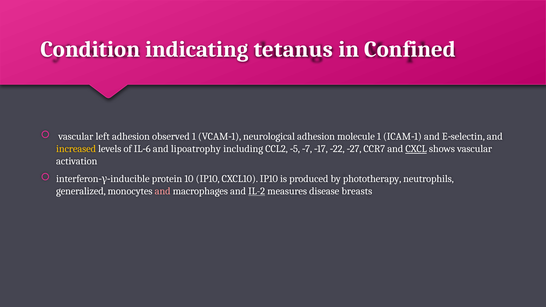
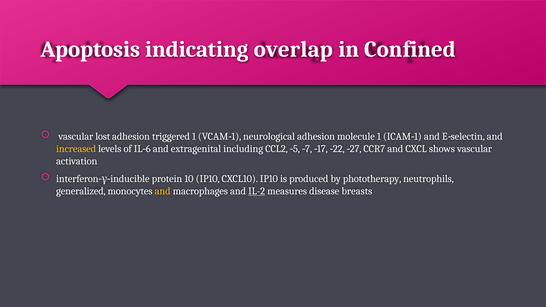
Condition: Condition -> Apoptosis (90, 49)
tetanus: tetanus -> overlap (293, 49)
left: left -> lost (103, 137)
observed: observed -> triggered (171, 137)
lipoatrophy: lipoatrophy -> extragenital (196, 149)
CXCL underline: present -> none (416, 149)
and colour: pink -> yellow (163, 191)
